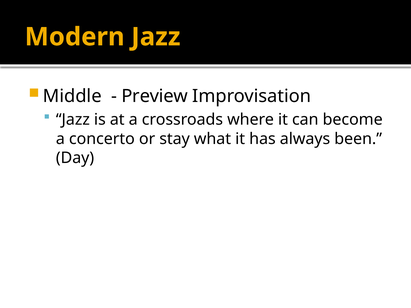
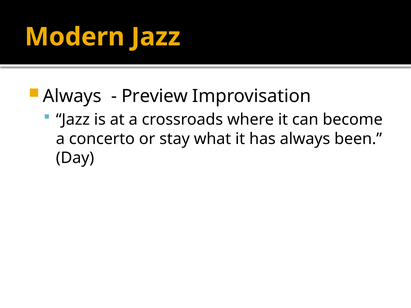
Middle: Middle -> Always (72, 96)
